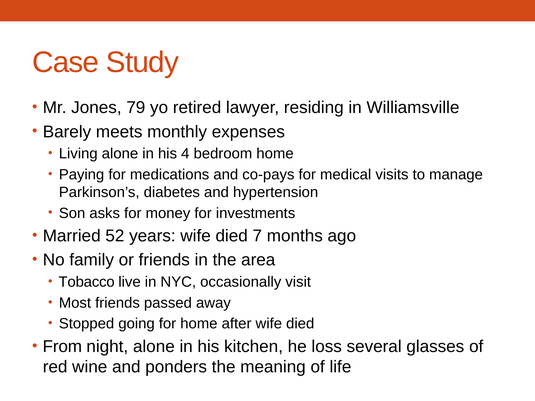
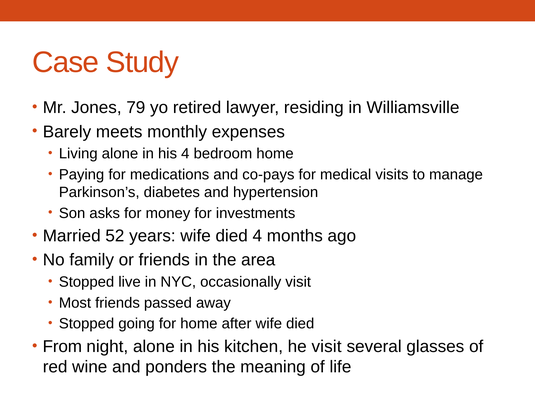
died 7: 7 -> 4 (257, 236)
Tobacco: Tobacco -> Stopped (87, 282)
he loss: loss -> visit (327, 347)
